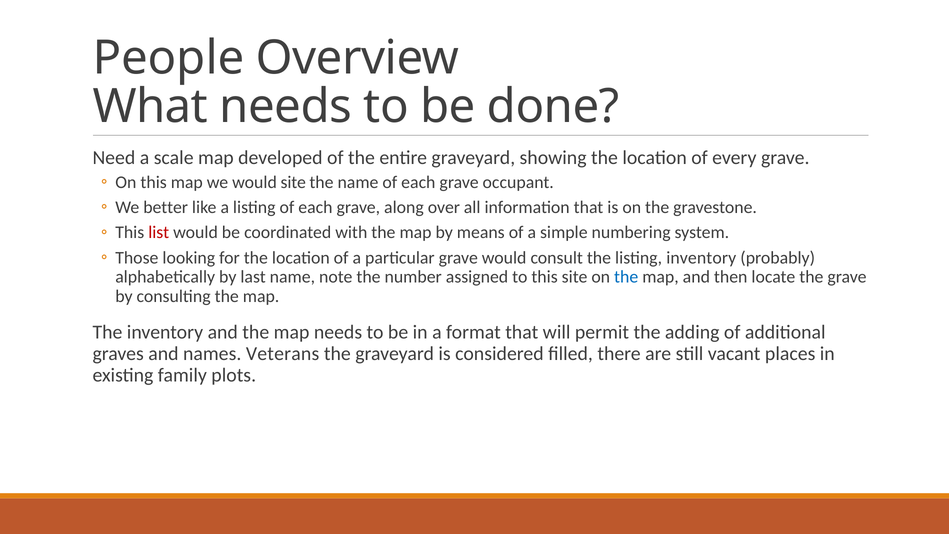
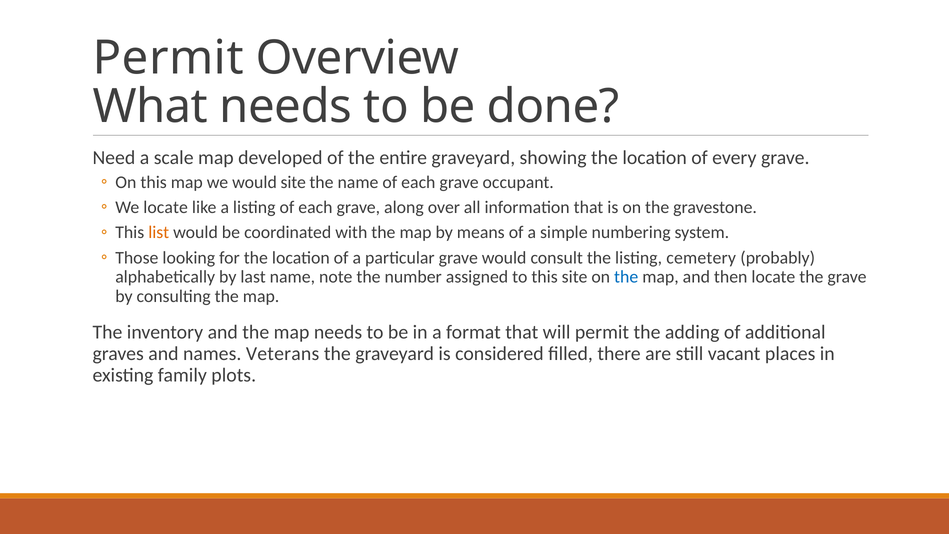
People: People -> Permit (168, 58)
We better: better -> locate (166, 207)
list colour: red -> orange (159, 232)
listing inventory: inventory -> cemetery (701, 258)
